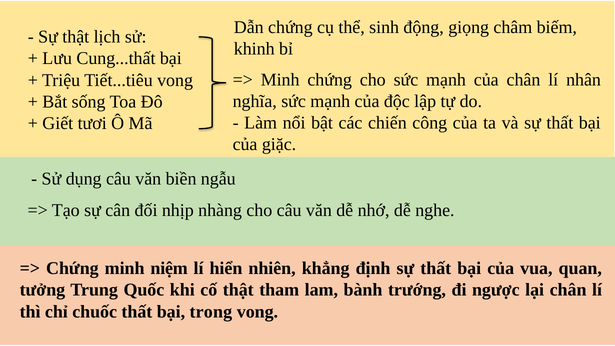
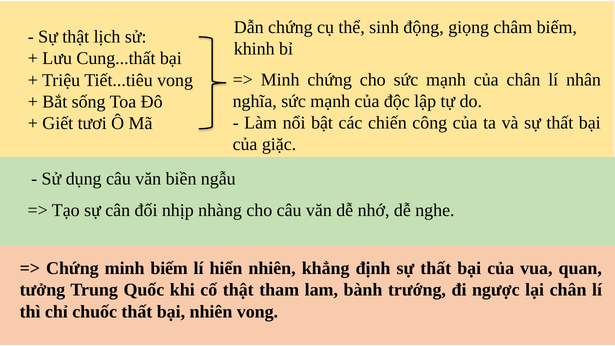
minh niệm: niệm -> biếm (169, 268)
bại trong: trong -> nhiên (211, 312)
